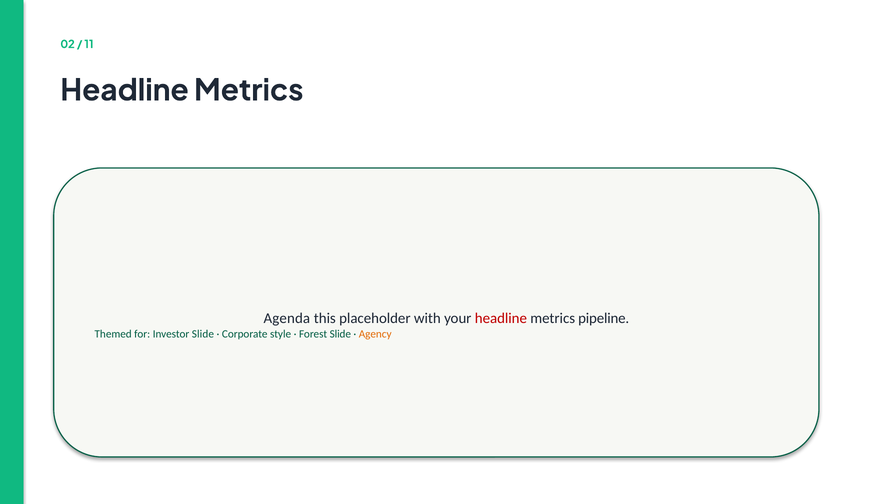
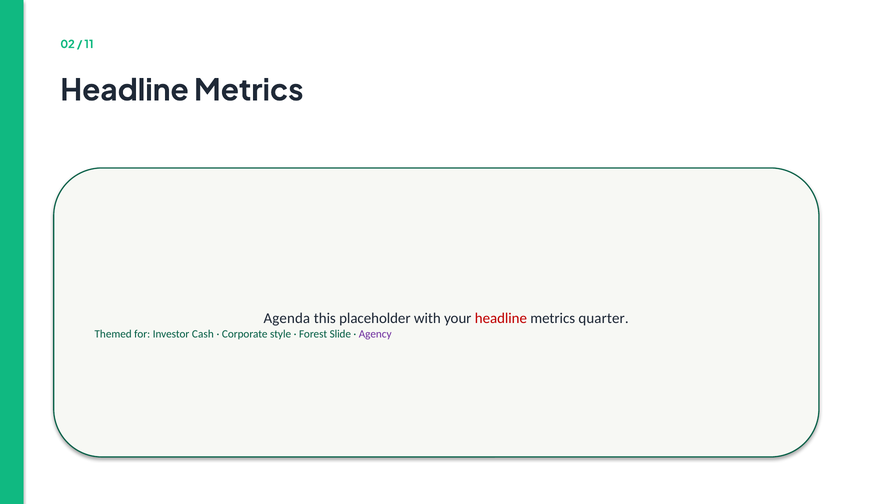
pipeline: pipeline -> quarter (604, 318)
Investor Slide: Slide -> Cash (203, 334)
Agency colour: orange -> purple (375, 334)
